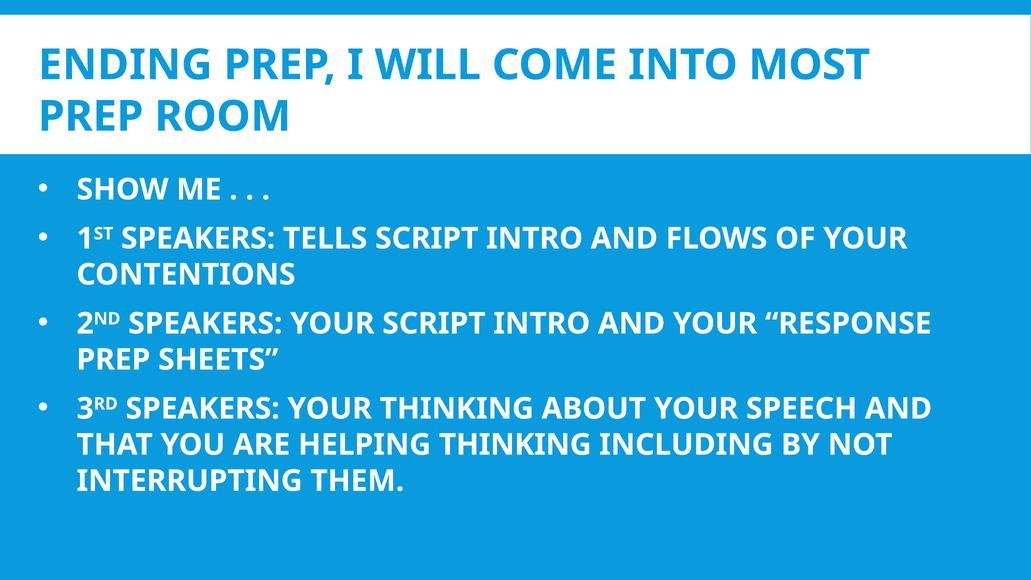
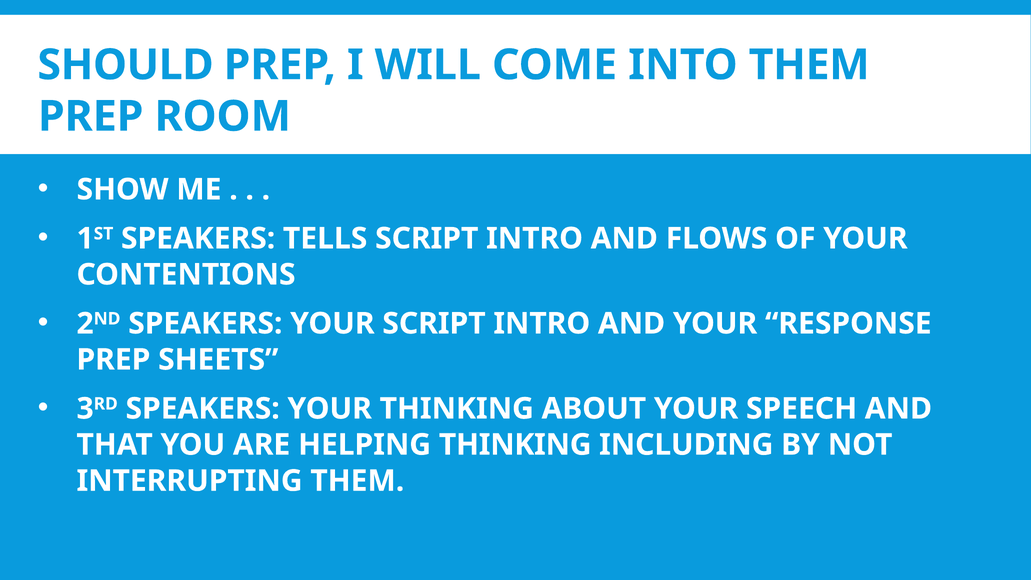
ENDING: ENDING -> SHOULD (126, 65)
INTO MOST: MOST -> THEM (809, 65)
